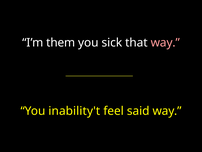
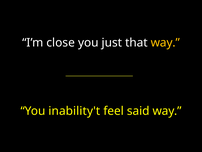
them: them -> close (61, 42)
sick: sick -> just (112, 42)
way colour: pink -> yellow (165, 42)
